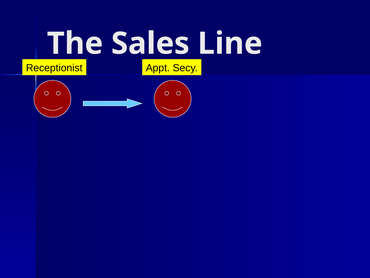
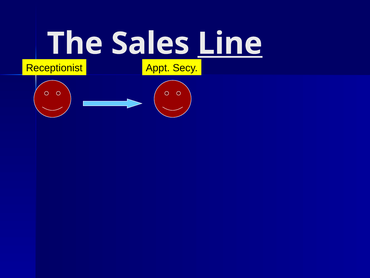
Line underline: none -> present (230, 43)
